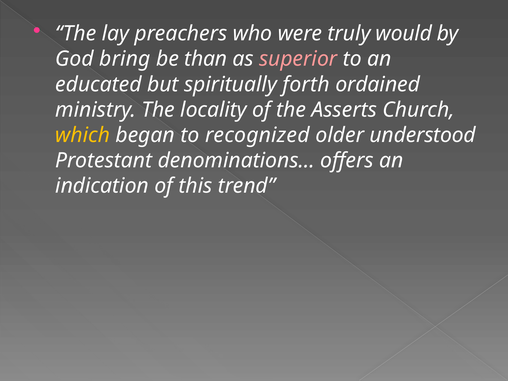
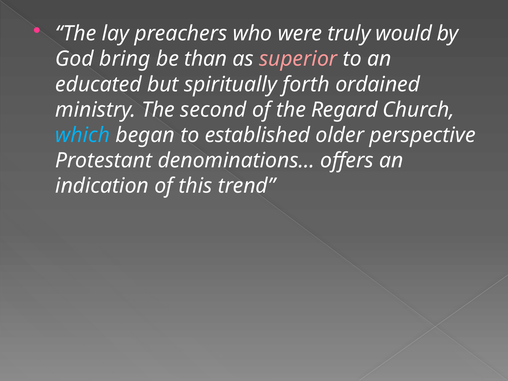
locality: locality -> second (213, 110)
Asserts: Asserts -> Regard (344, 110)
which colour: yellow -> light blue (83, 135)
recognized: recognized -> established (257, 135)
understood: understood -> perspective (423, 135)
